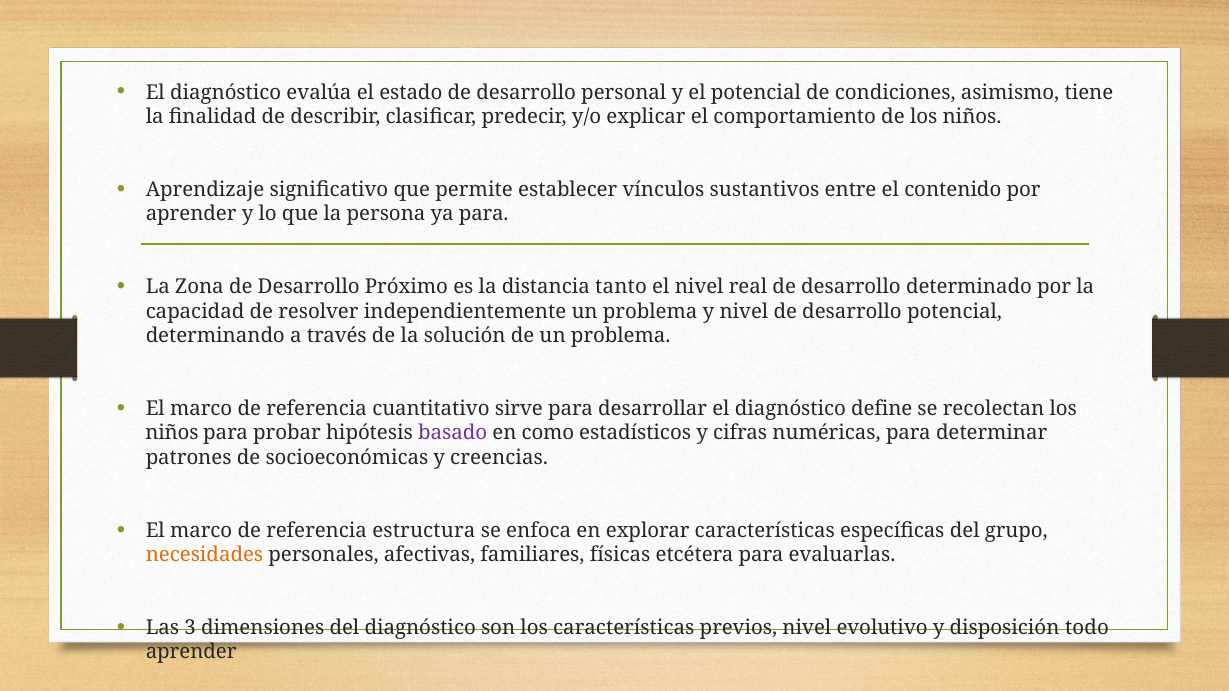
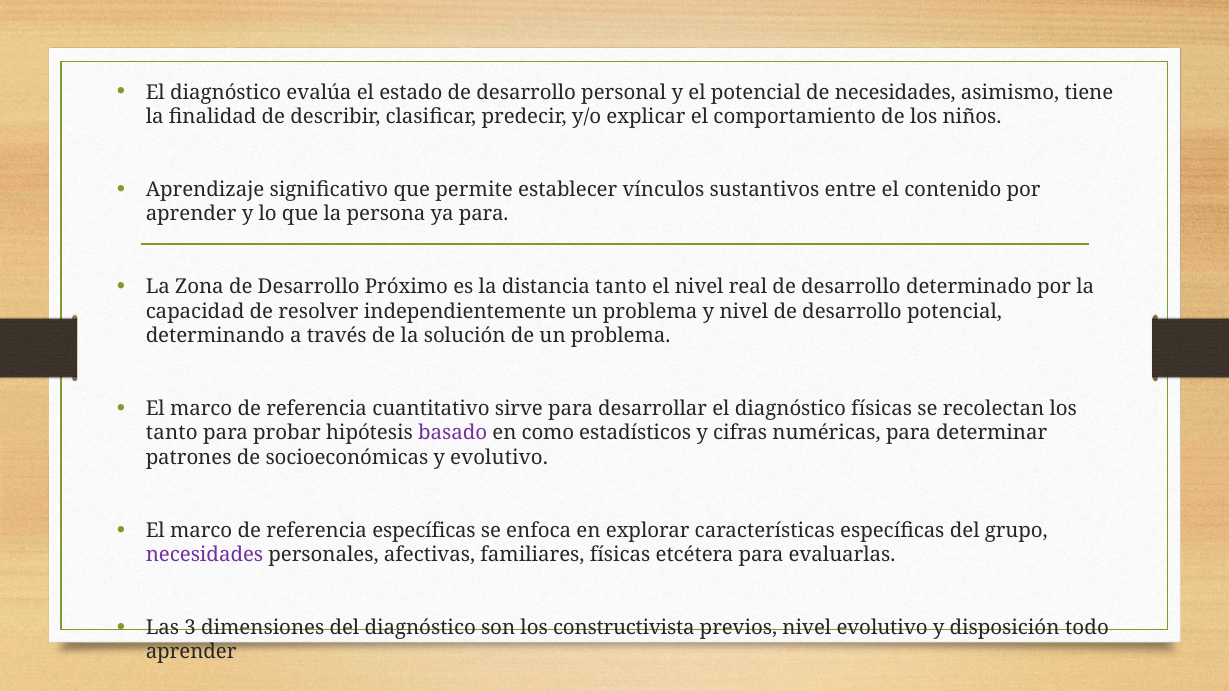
de condiciones: condiciones -> necesidades (895, 92)
diagnóstico define: define -> físicas (882, 409)
niños: niños -> tanto (172, 433)
y creencias: creencias -> evolutivo (499, 458)
referencia estructura: estructura -> específicas (424, 531)
necesidades colour: orange -> purple (204, 555)
los características: características -> constructivista (624, 628)
